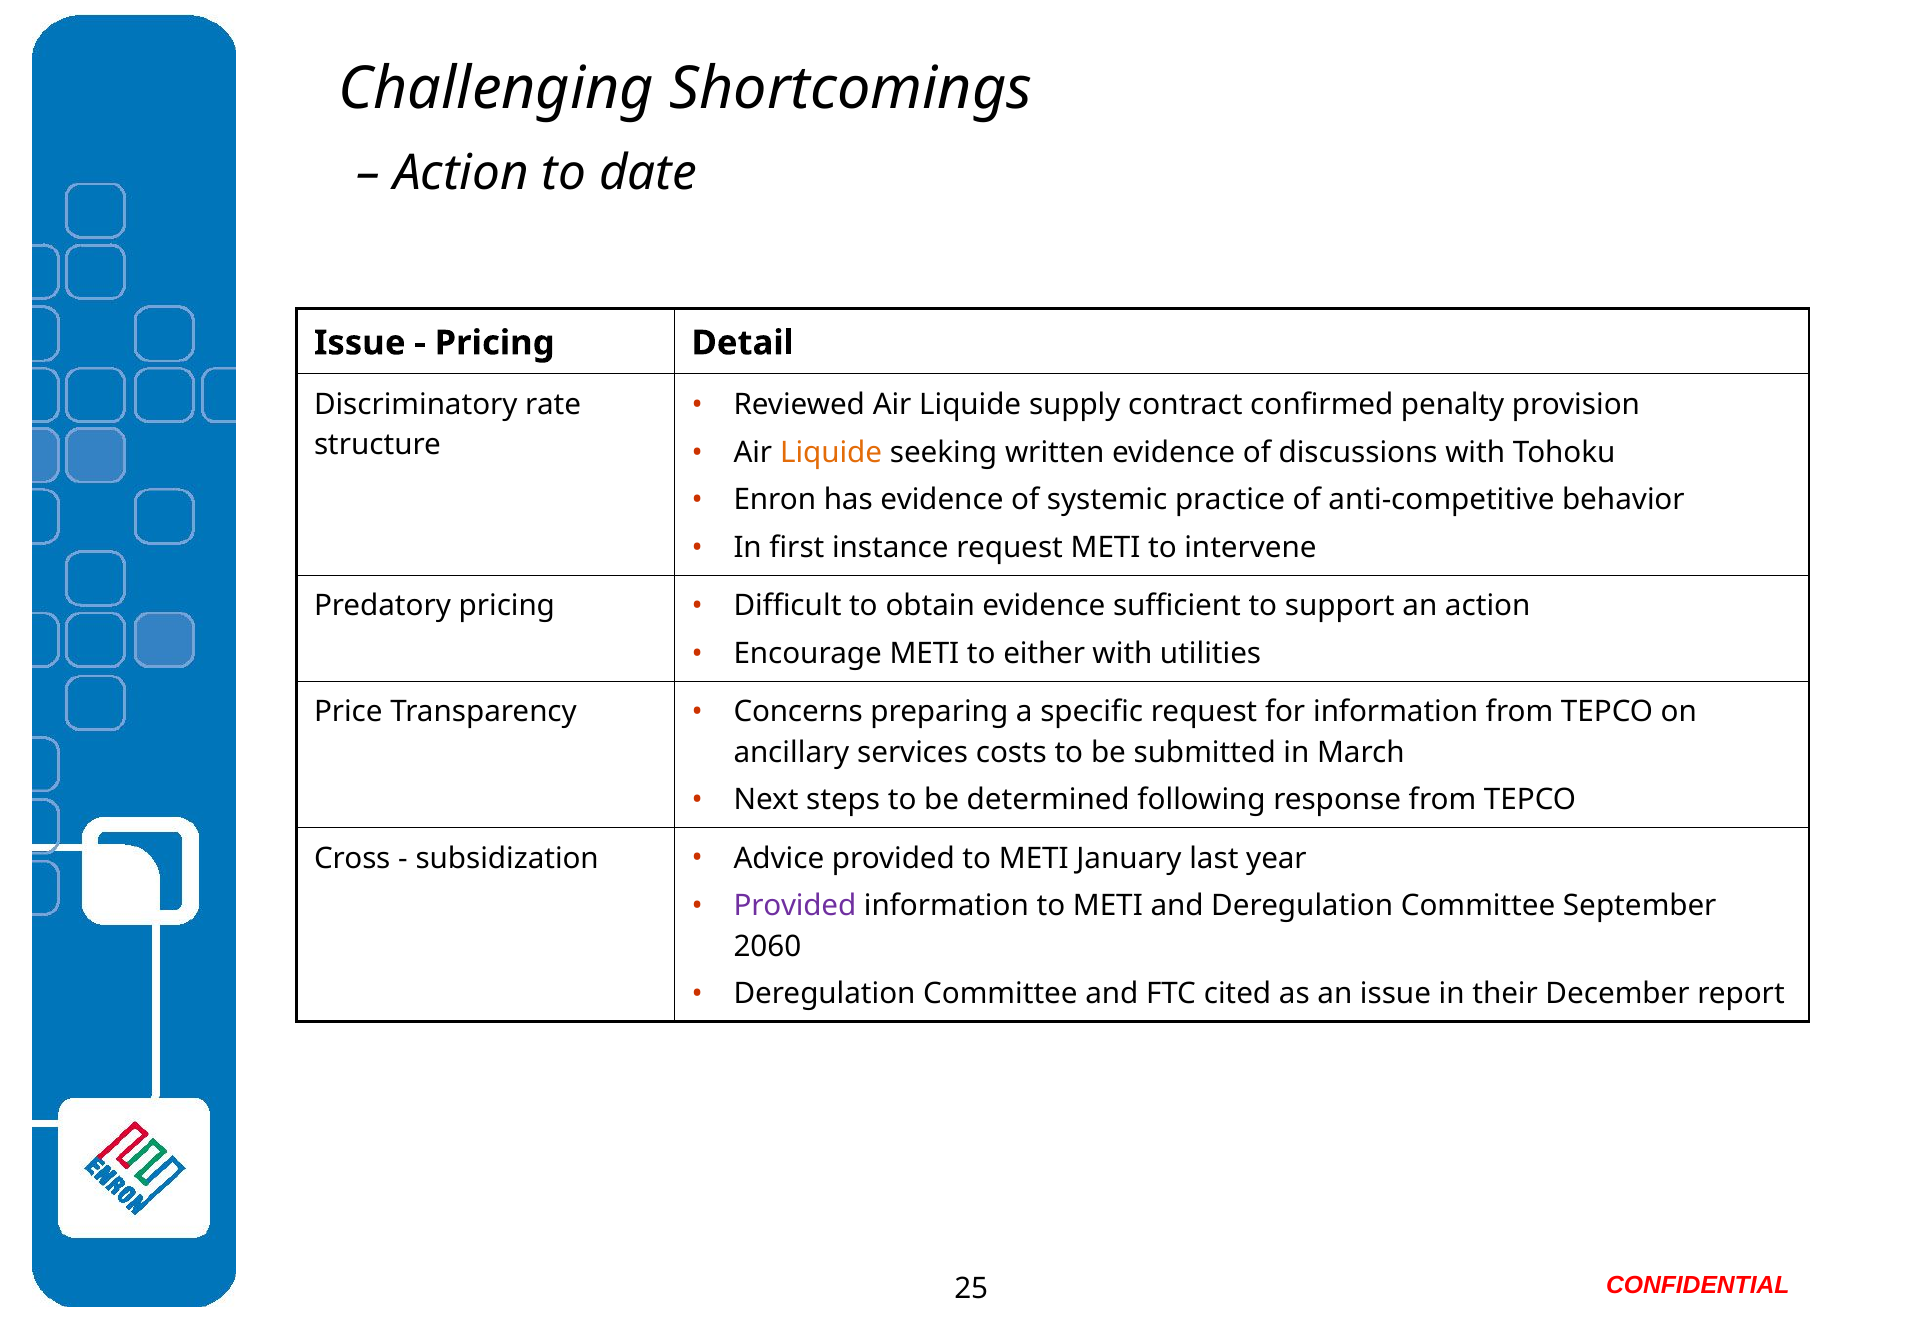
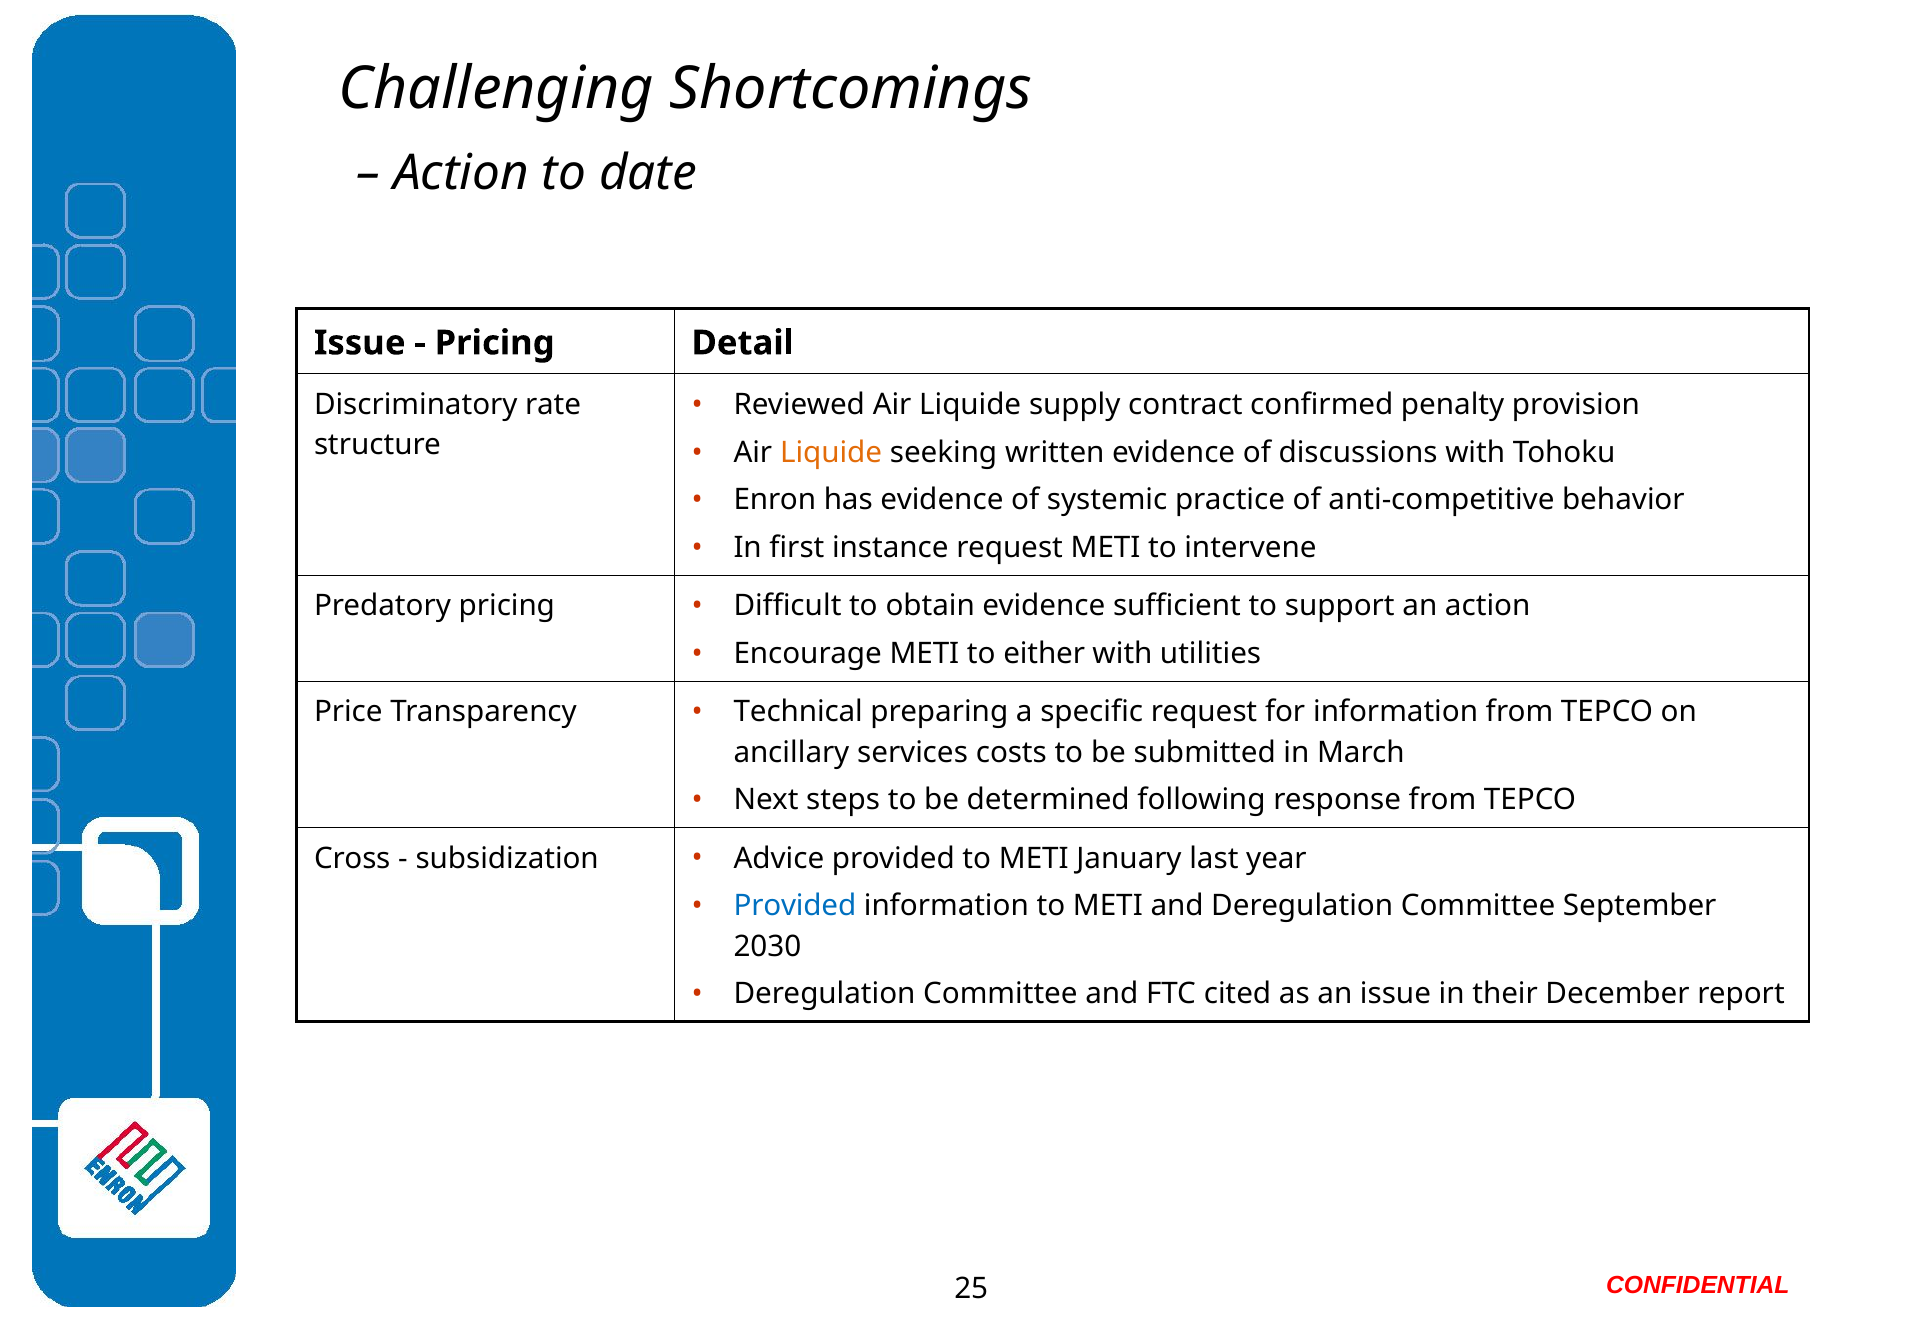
Concerns: Concerns -> Technical (798, 712)
Provided colour: purple -> blue (795, 906)
2060: 2060 -> 2030 (767, 947)
